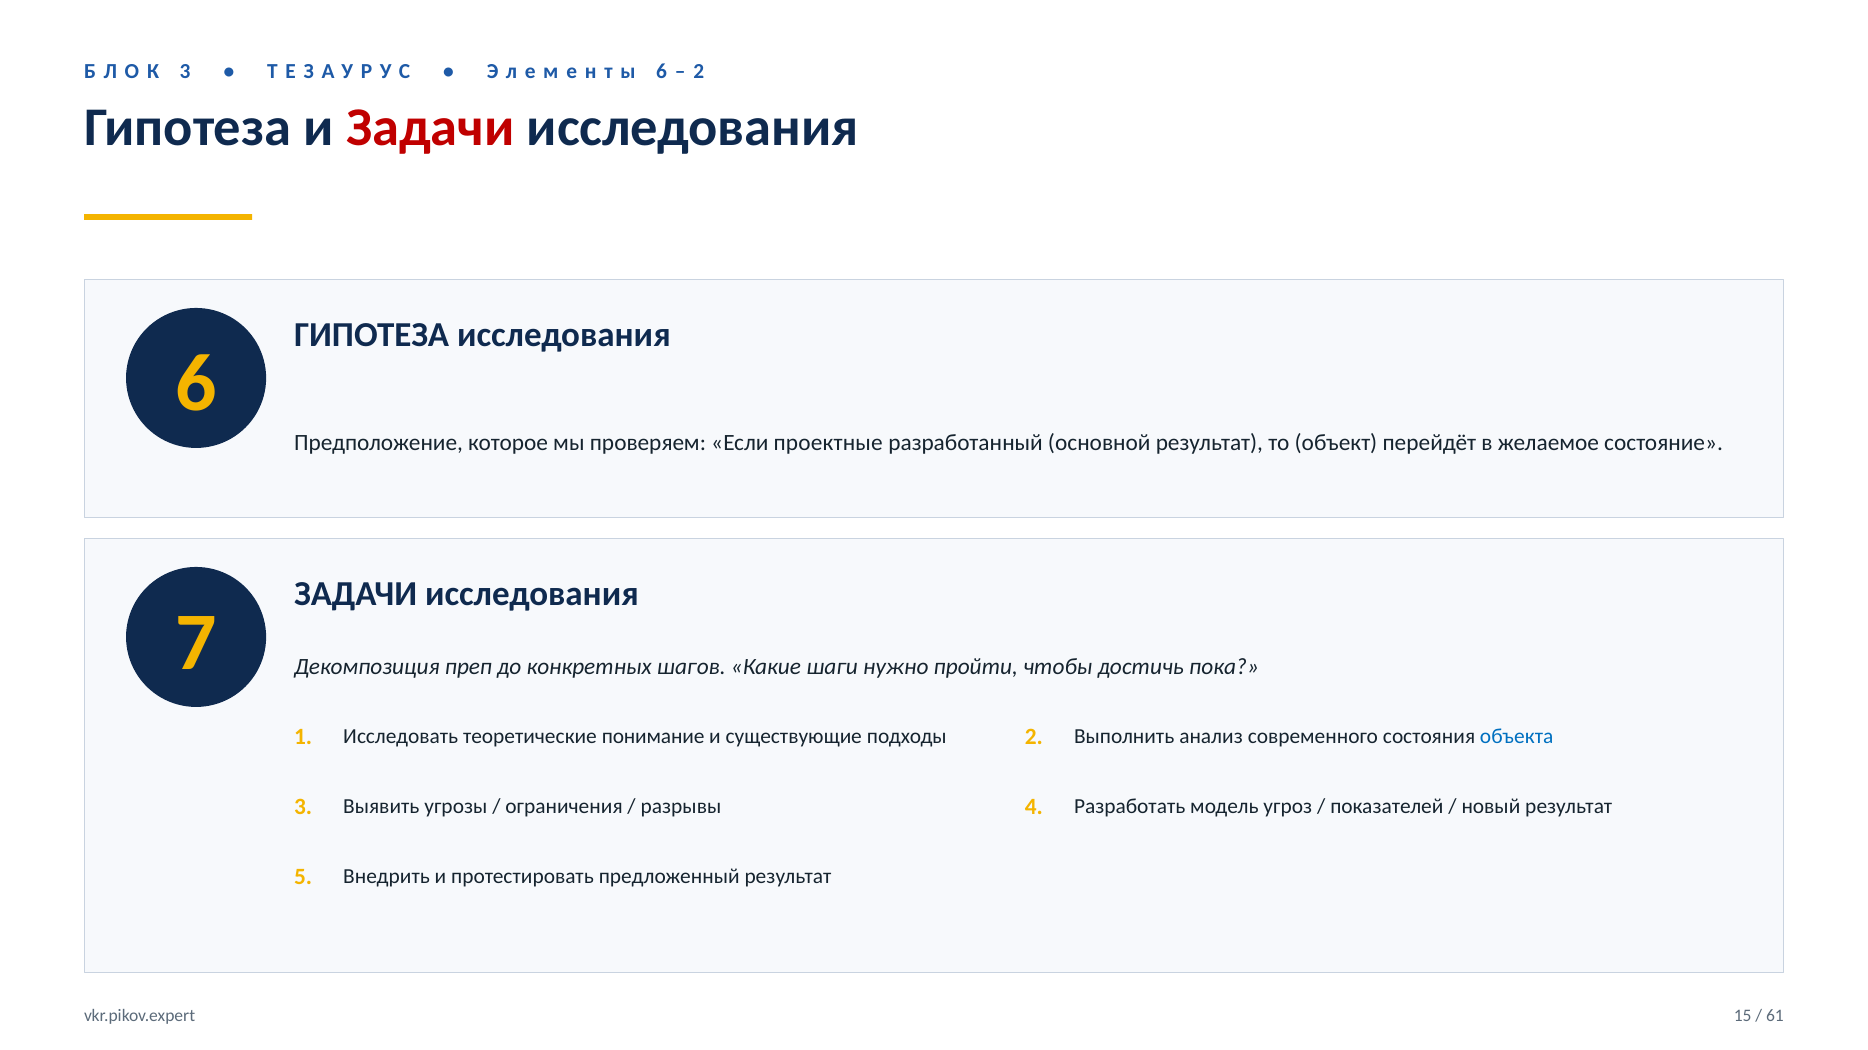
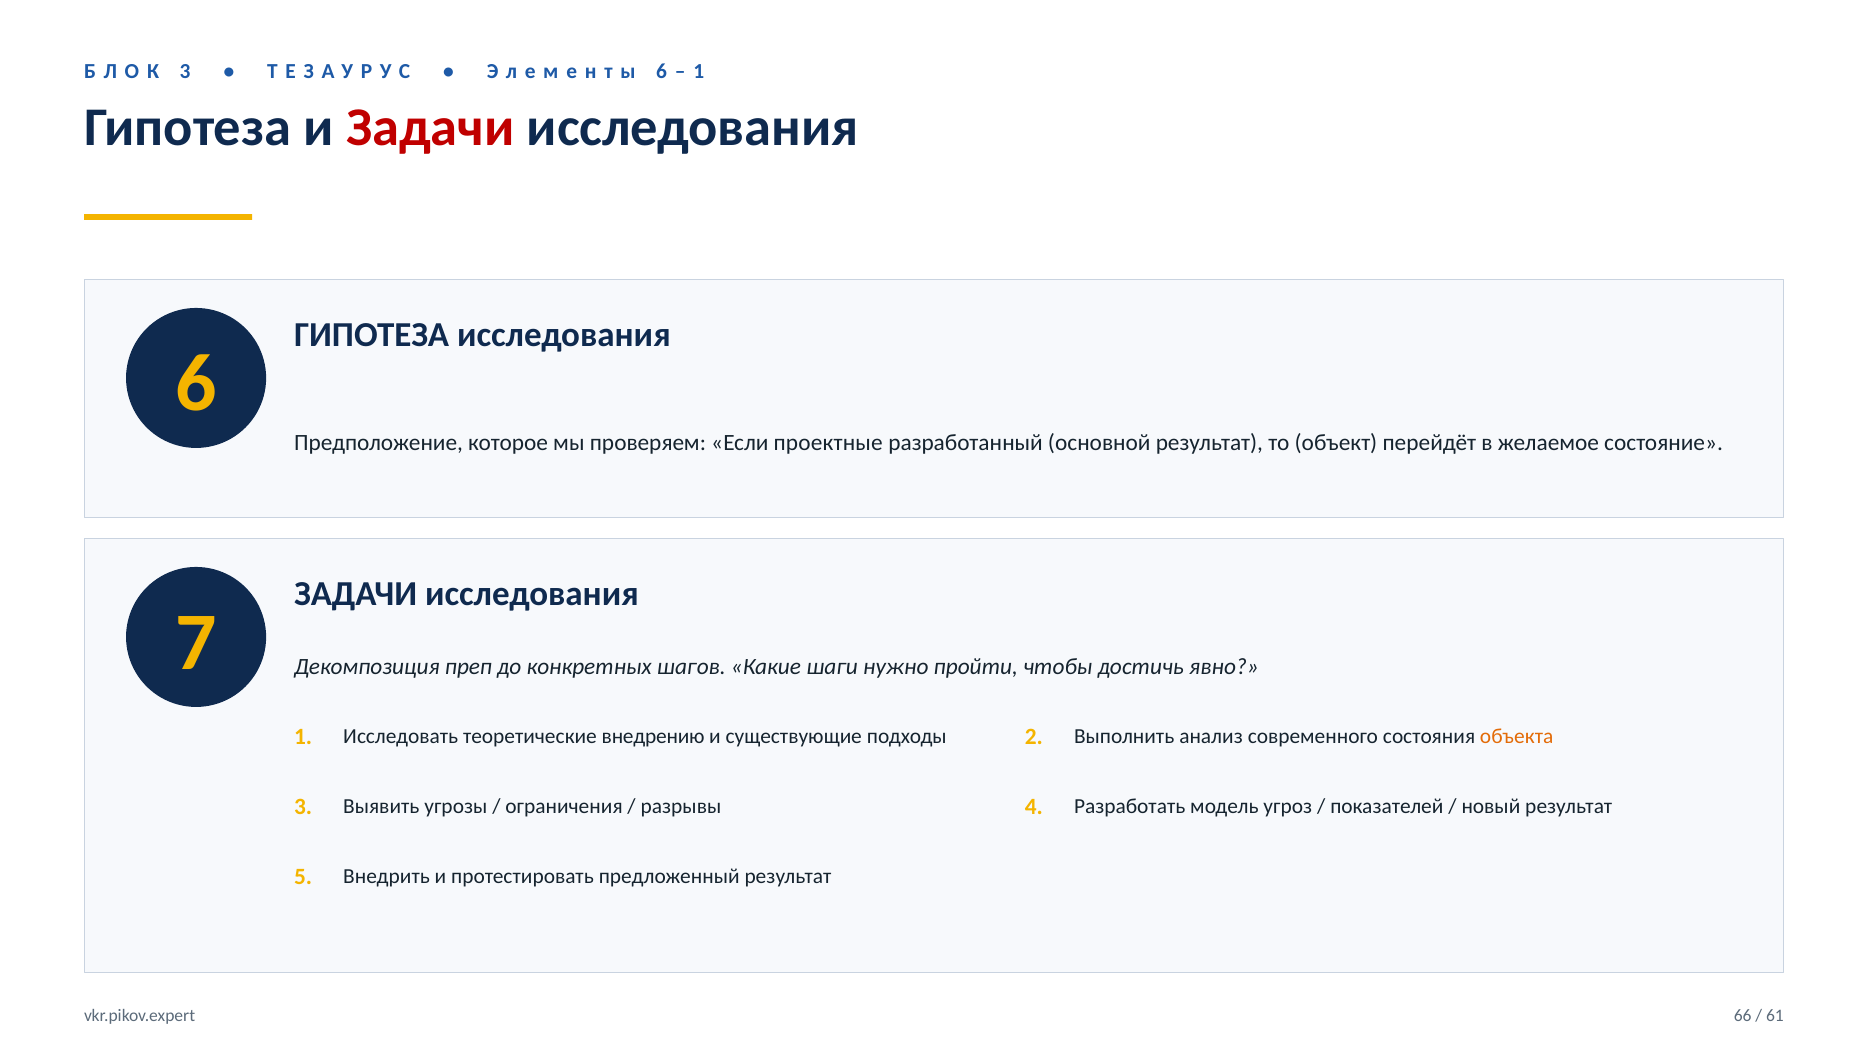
2: 2 -> 1 (699, 71)
пока: пока -> явно (1224, 667)
понимание: понимание -> внедрению (653, 737)
объекта colour: blue -> orange (1517, 737)
15: 15 -> 66 (1743, 1017)
